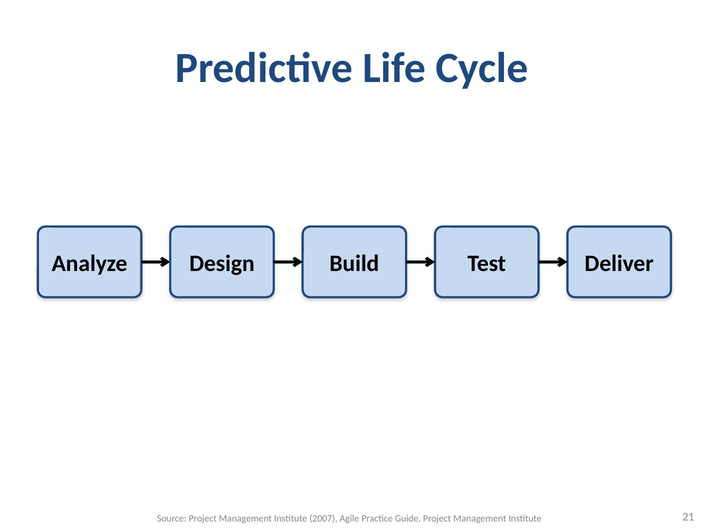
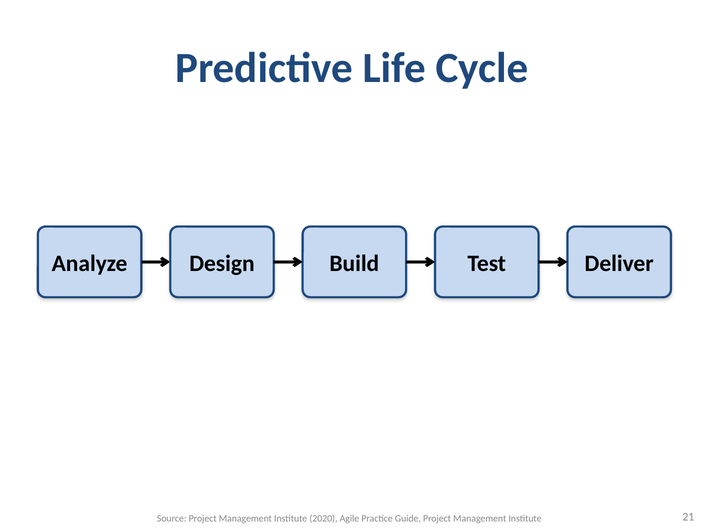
2007: 2007 -> 2020 (323, 519)
